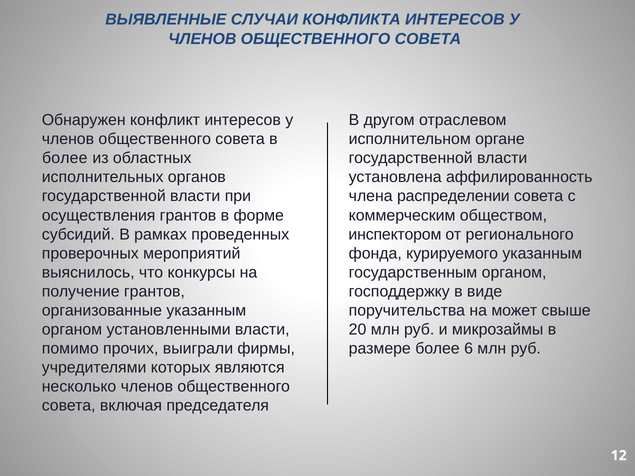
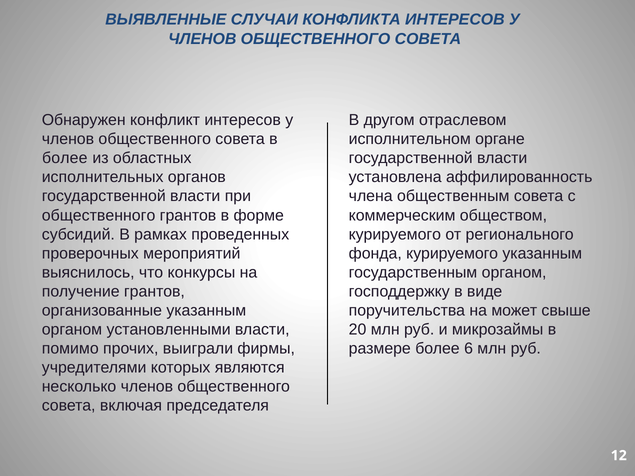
распределении: распределении -> общественным (453, 196)
осуществления: осуществления -> общественного (99, 215)
инспектором: инспектором -> курируемого (395, 234)
